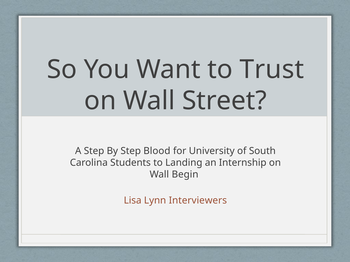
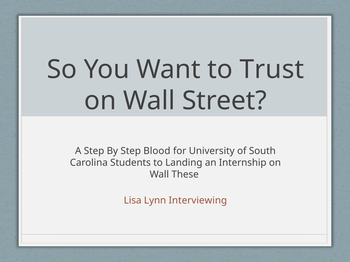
Begin: Begin -> These (185, 175)
Interviewers: Interviewers -> Interviewing (198, 201)
